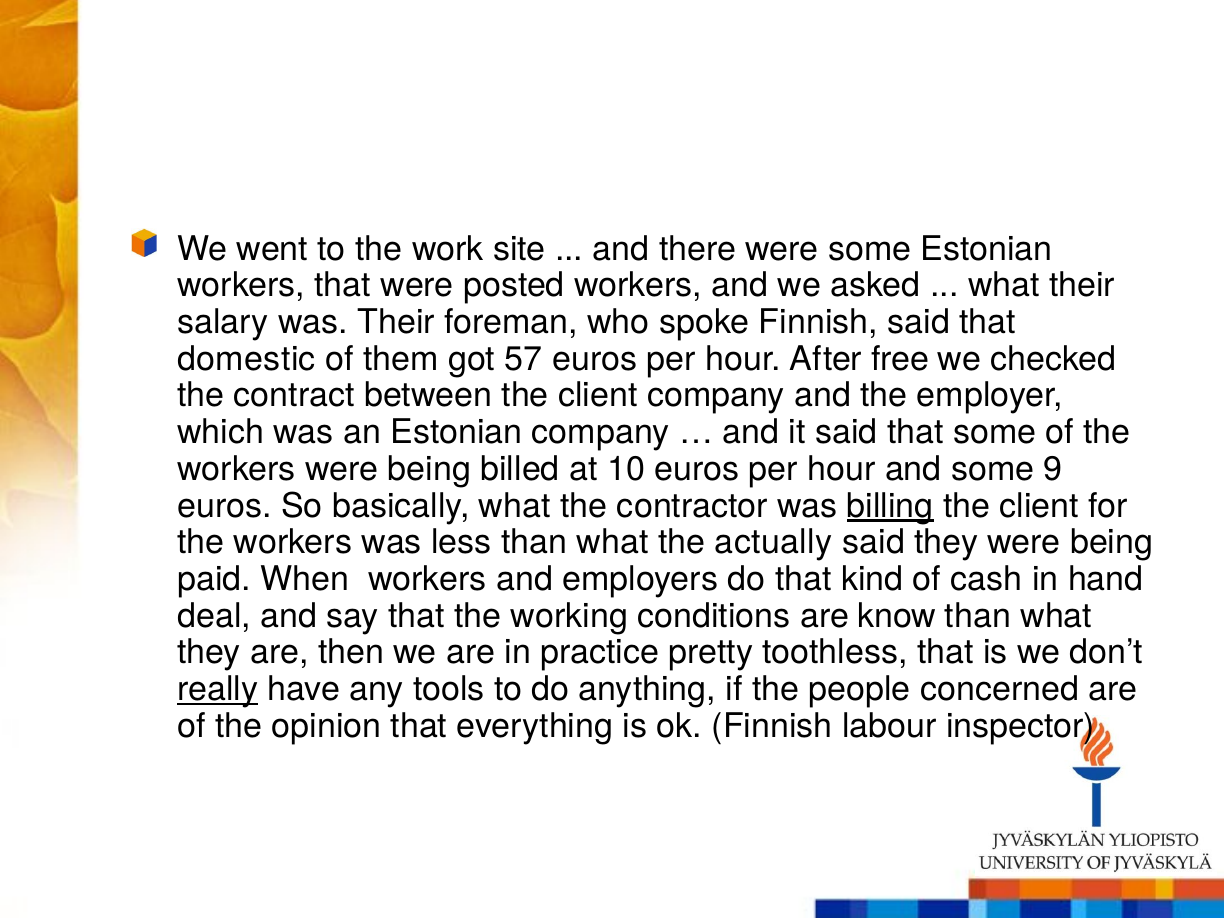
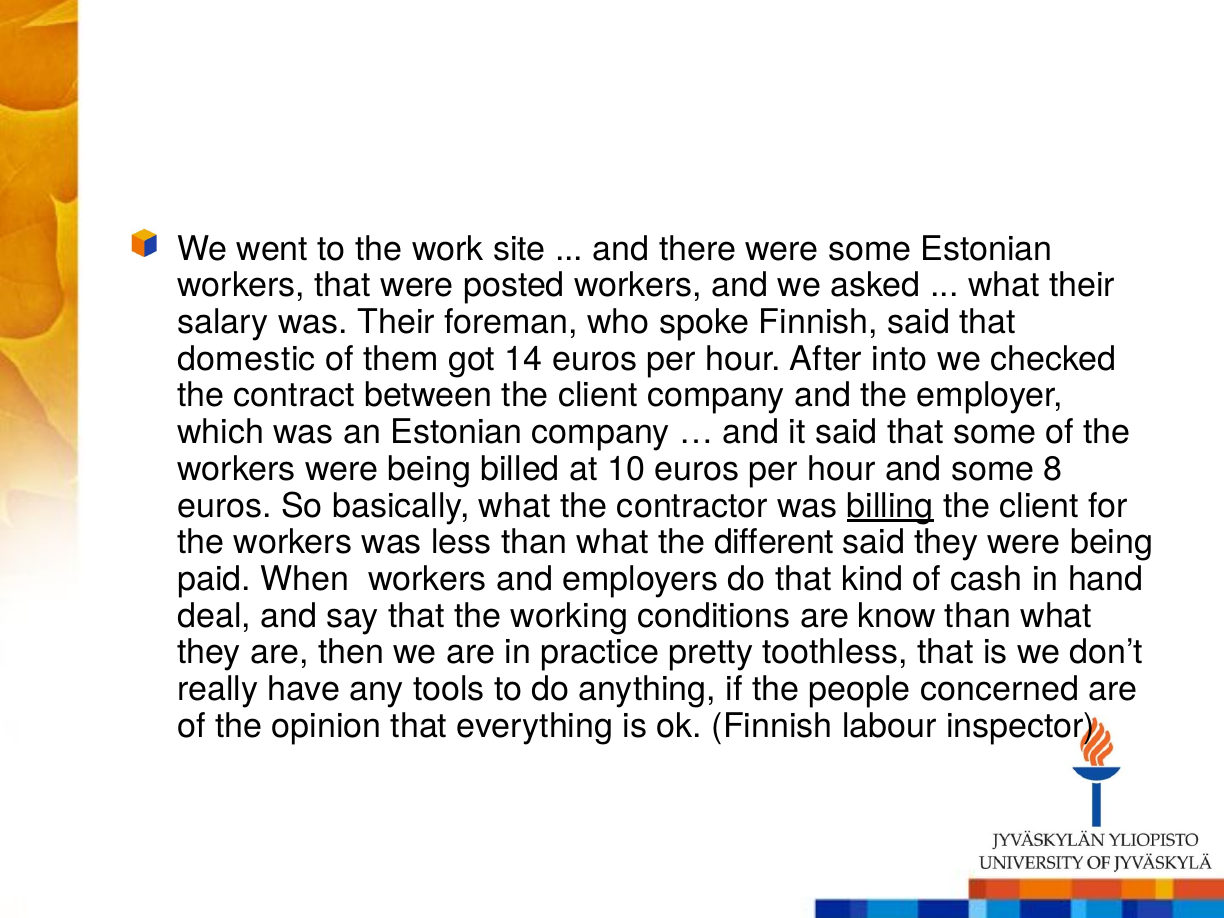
57: 57 -> 14 (524, 359)
free: free -> into (900, 359)
9: 9 -> 8 (1053, 469)
actually: actually -> different (774, 543)
really underline: present -> none (218, 689)
